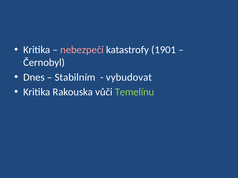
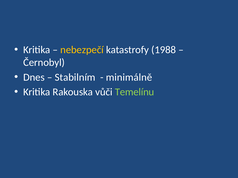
nebezpečí colour: pink -> yellow (82, 50)
1901: 1901 -> 1988 (164, 50)
vybudovat: vybudovat -> minimálně (129, 77)
